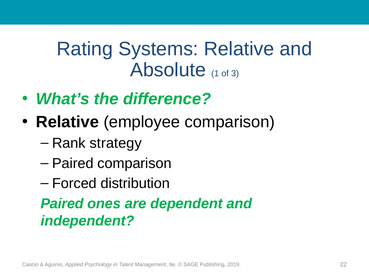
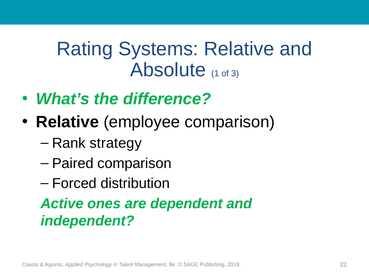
Paired: Paired -> Active (62, 203)
